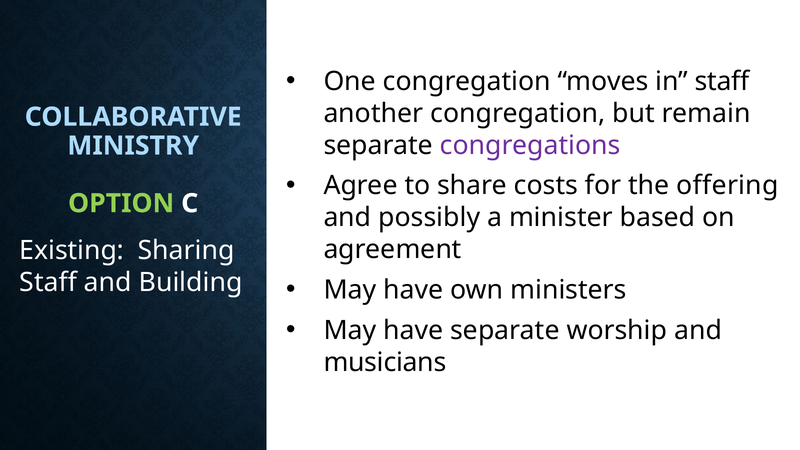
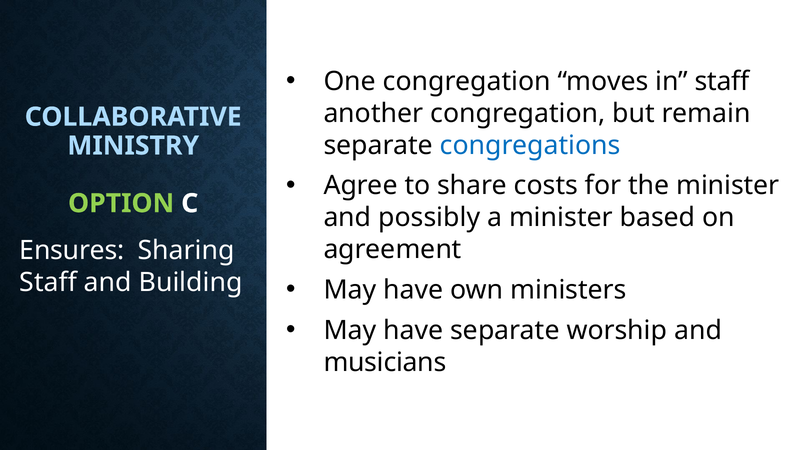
congregations colour: purple -> blue (530, 145)
the offering: offering -> minister (728, 186)
Existing: Existing -> Ensures (72, 250)
